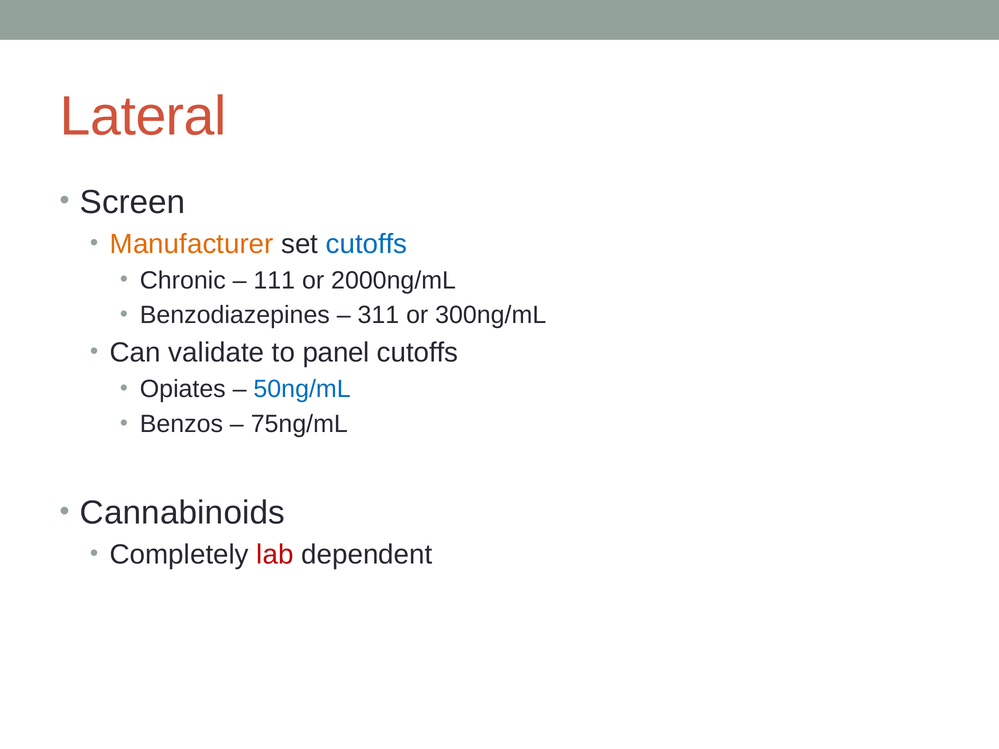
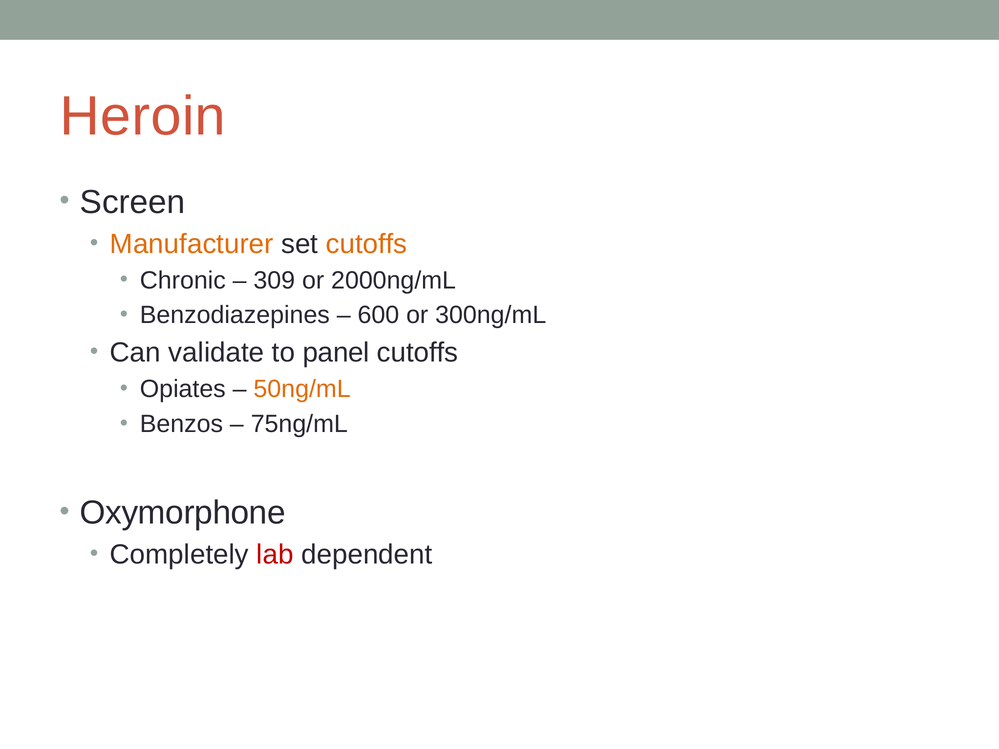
Lateral: Lateral -> Heroin (143, 116)
cutoffs colour: blue -> orange (367, 244)
111: 111 -> 309 (274, 280)
311: 311 -> 600 (378, 315)
50ng/mL colour: blue -> orange (302, 389)
Cannabinoids: Cannabinoids -> Oxymorphone (183, 513)
